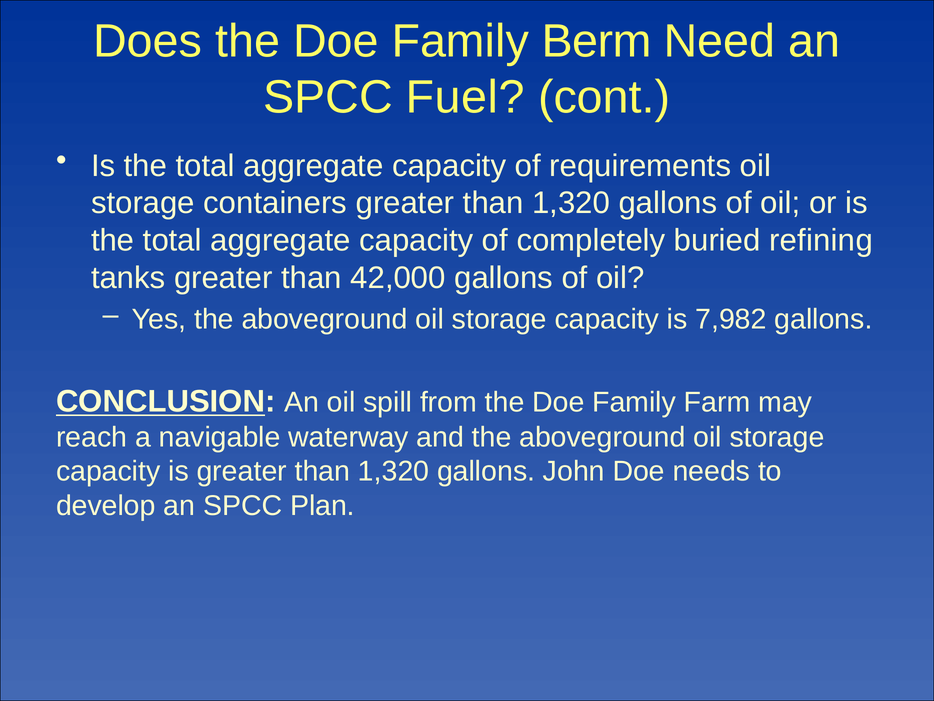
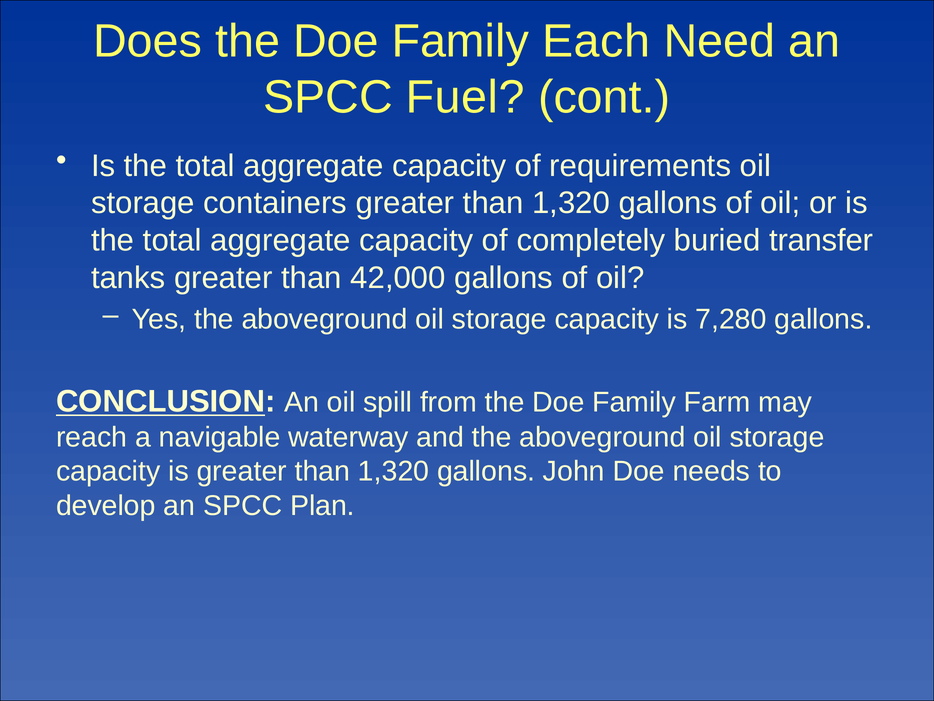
Berm: Berm -> Each (596, 41)
refining: refining -> transfer (821, 240)
7,982: 7,982 -> 7,280 (731, 319)
